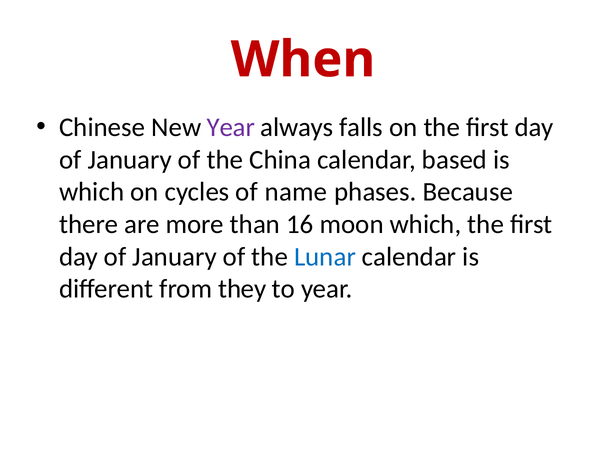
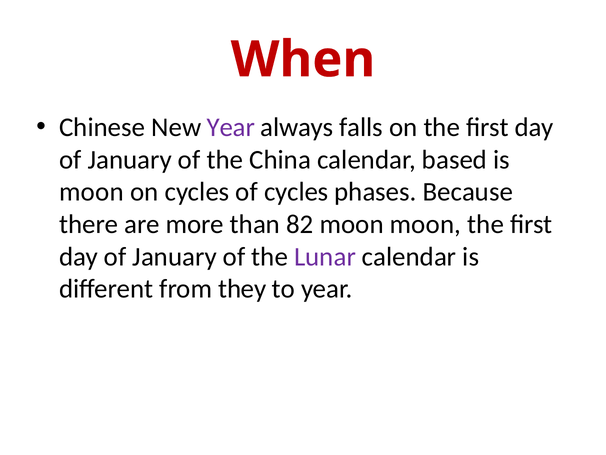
which: which -> moon (92, 192)
of name: name -> cycles (296, 192)
16: 16 -> 82 (300, 224)
moon which: which -> moon (425, 224)
Lunar colour: blue -> purple (325, 256)
